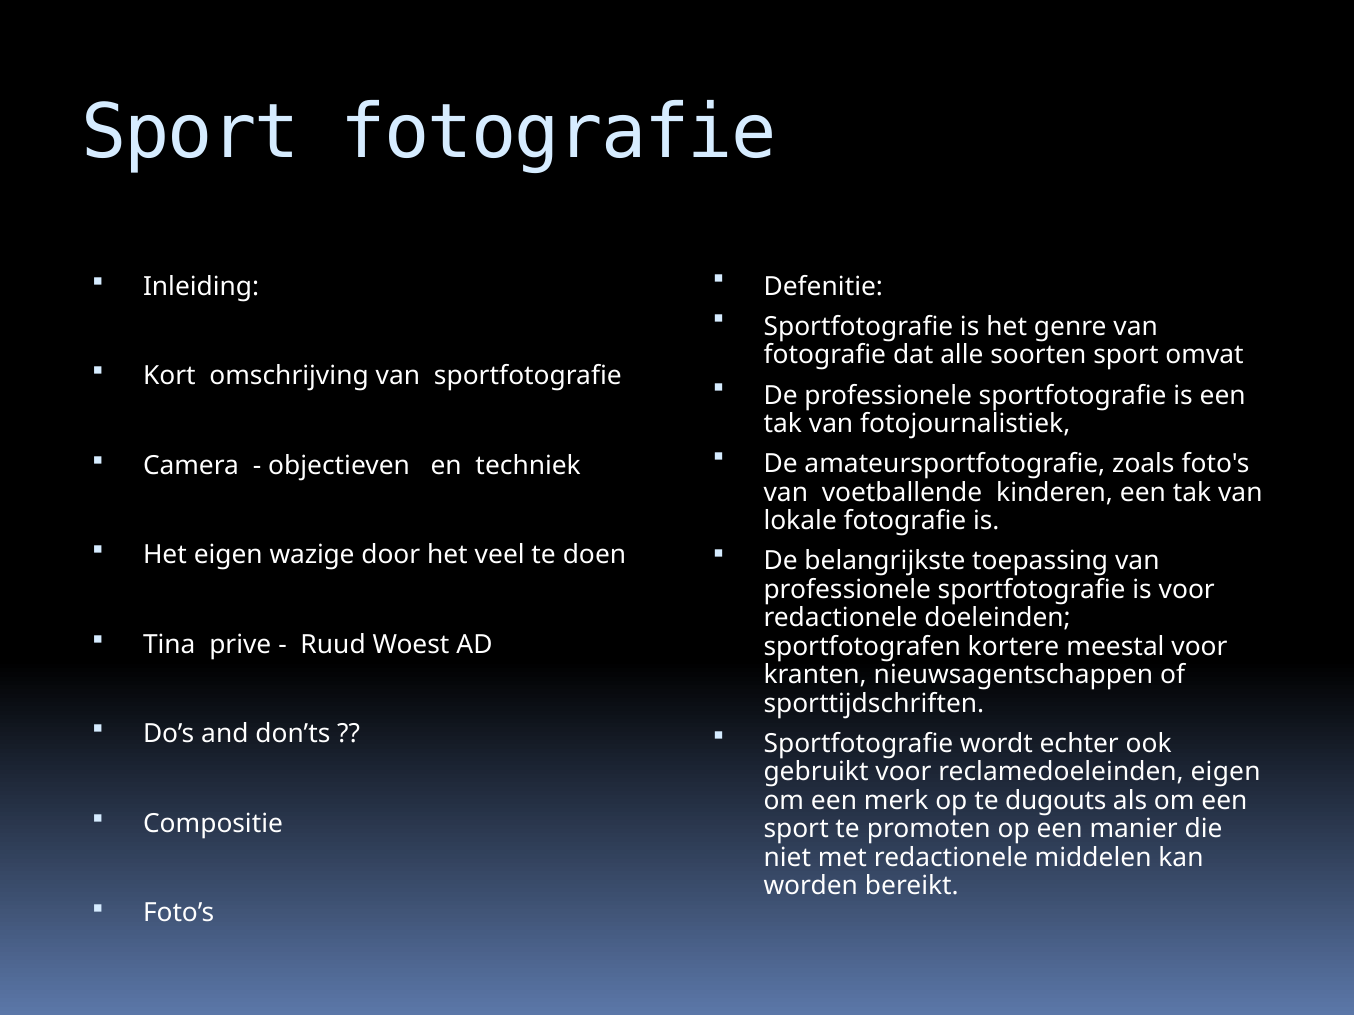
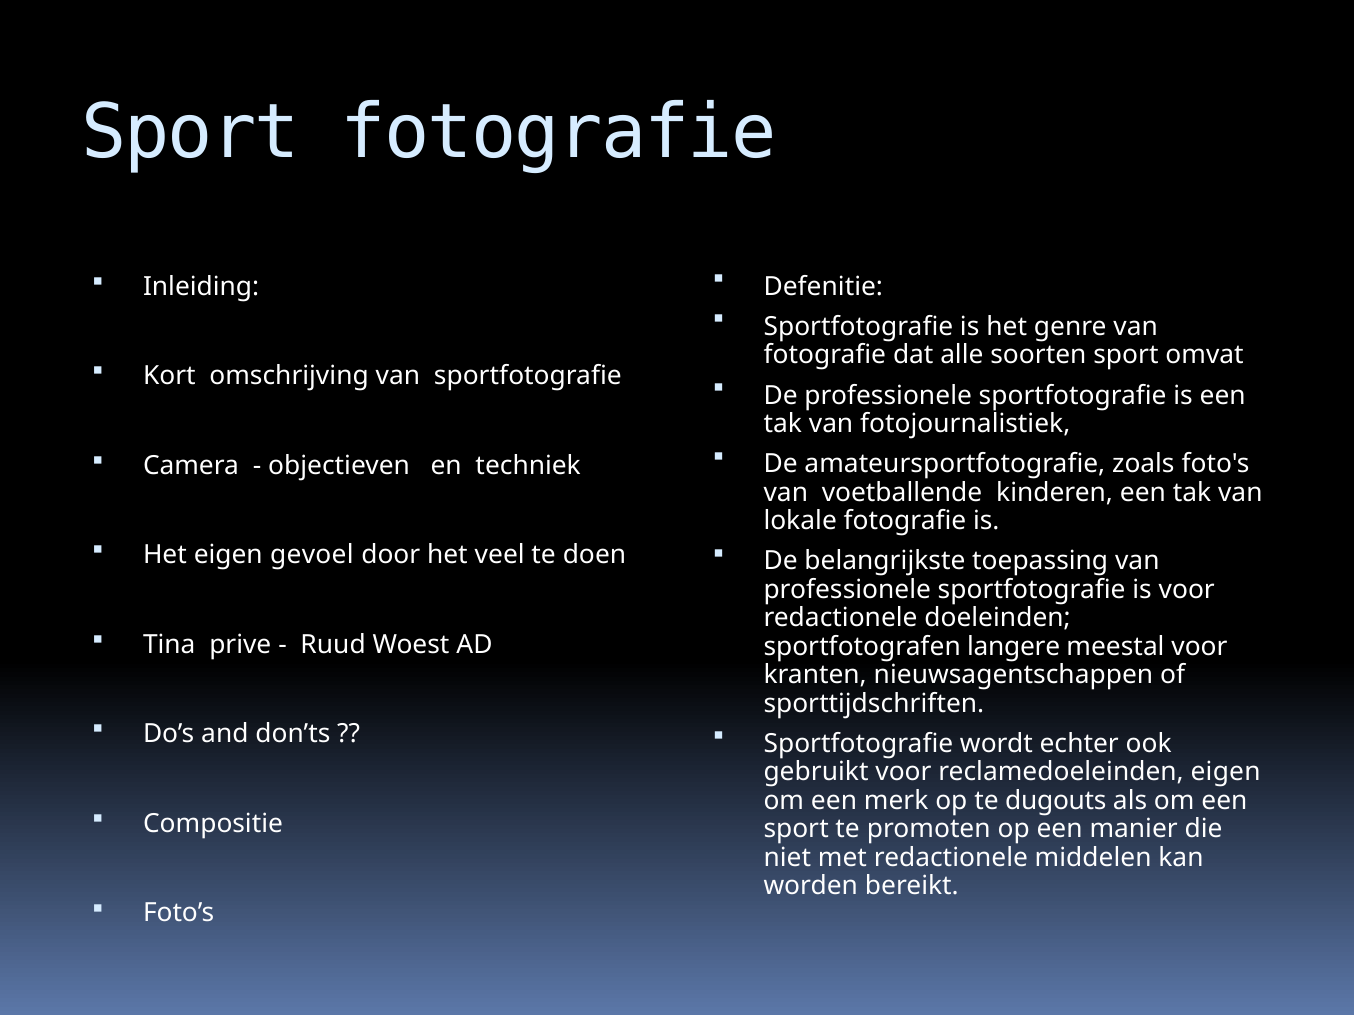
wazige: wazige -> gevoel (312, 555)
kortere: kortere -> langere (1014, 647)
